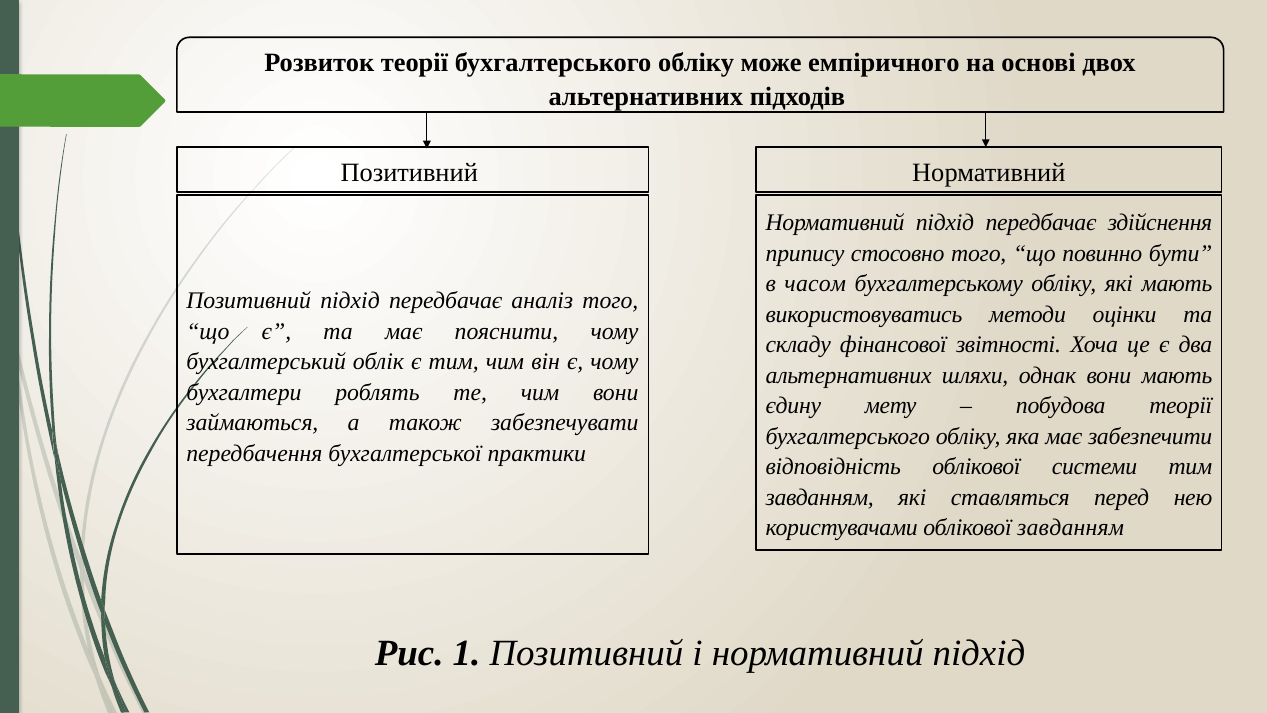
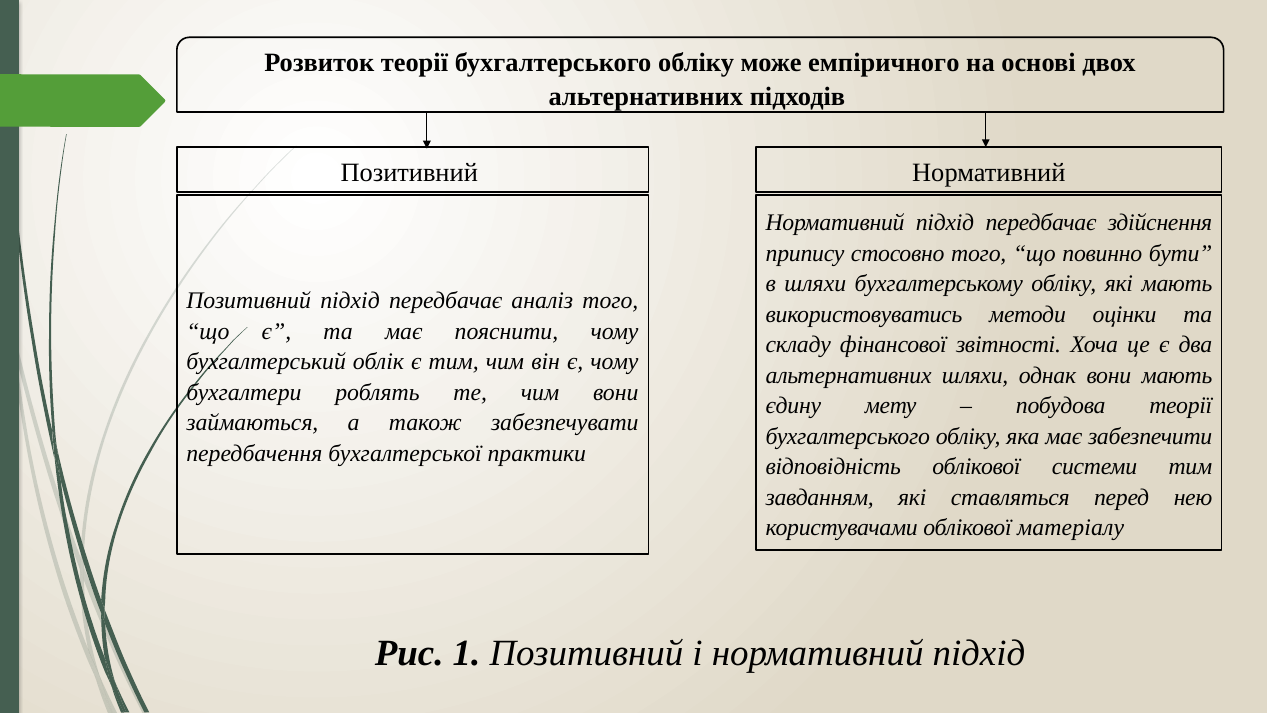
в часом: часом -> шляхи (815, 284)
облікової завданням: завданням -> матеріалу (1071, 528)
